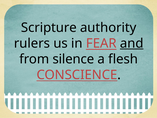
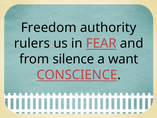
Scripture: Scripture -> Freedom (49, 28)
and underline: present -> none (132, 43)
flesh: flesh -> want (123, 59)
